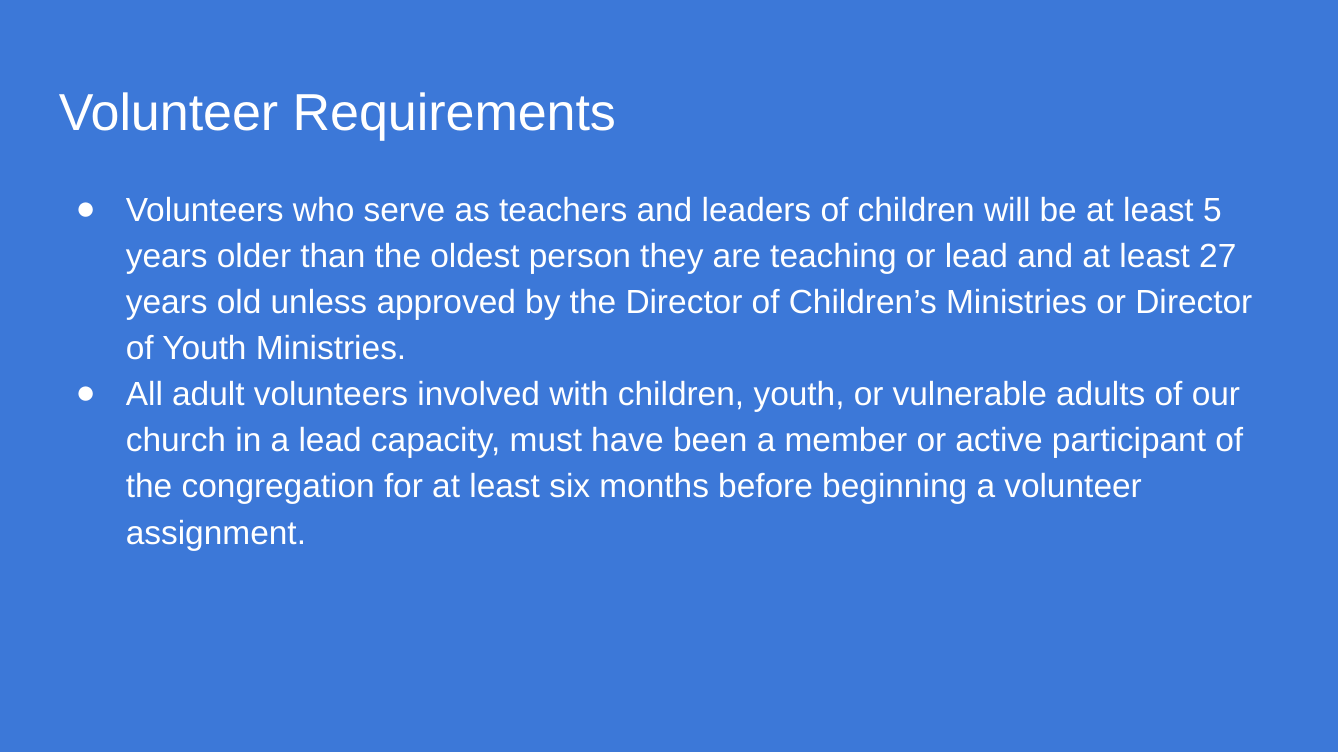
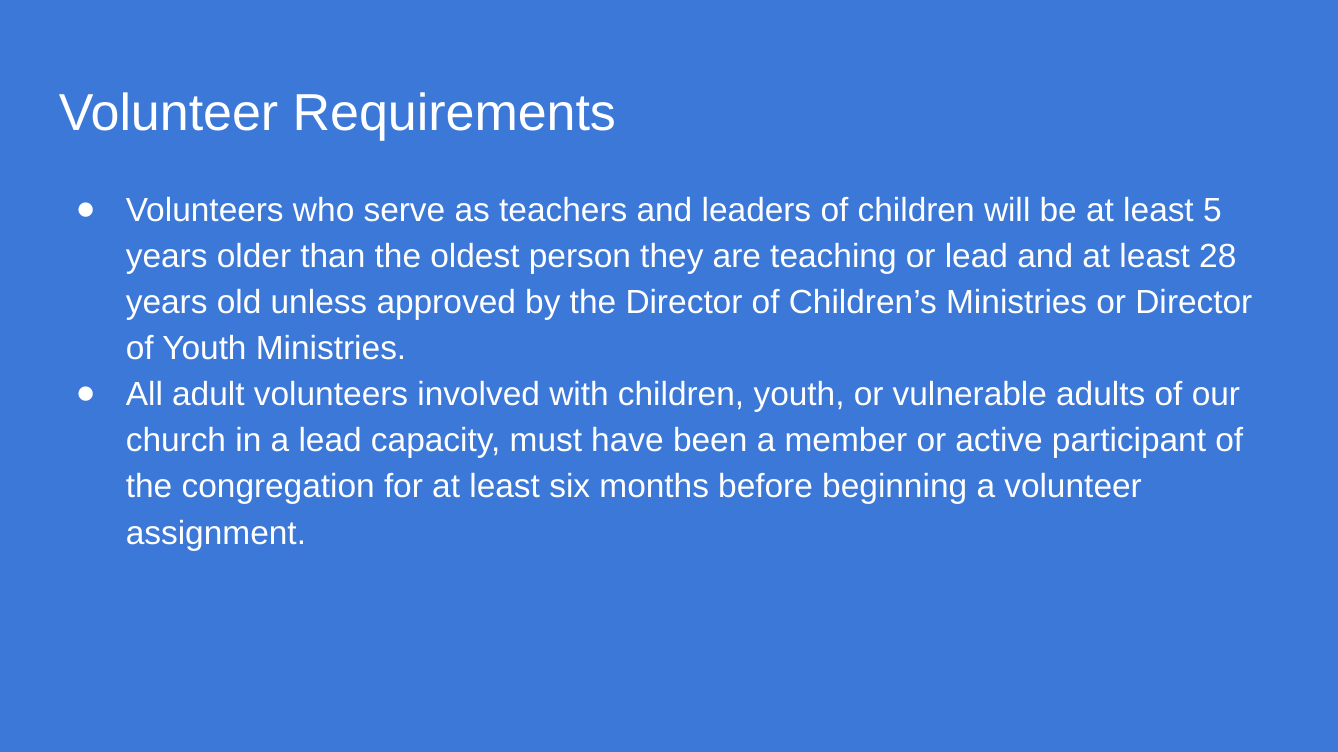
27: 27 -> 28 (1218, 257)
